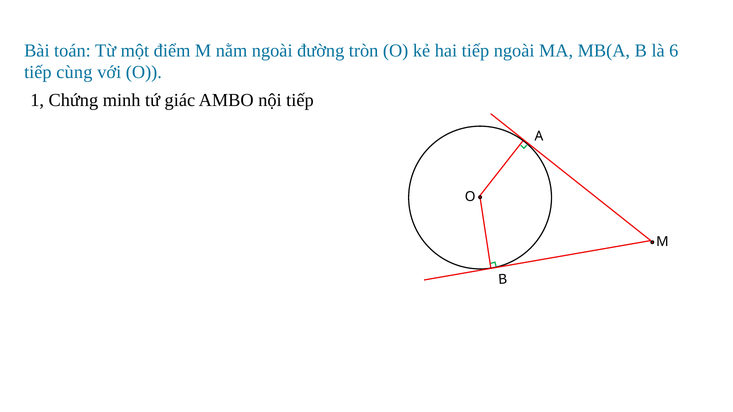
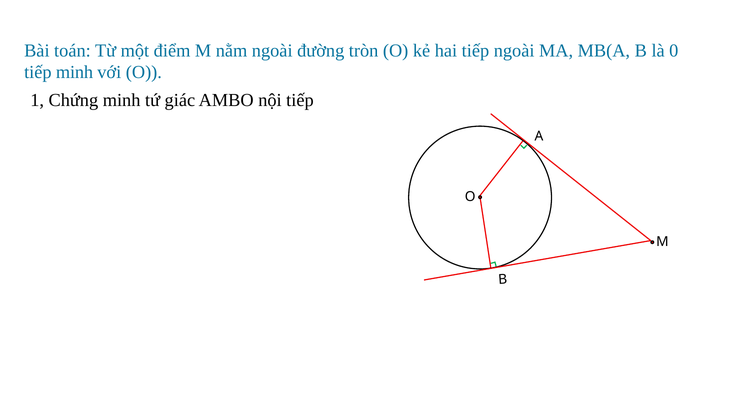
6: 6 -> 0 (674, 51)
tiếp cùng: cùng -> minh (75, 72)
